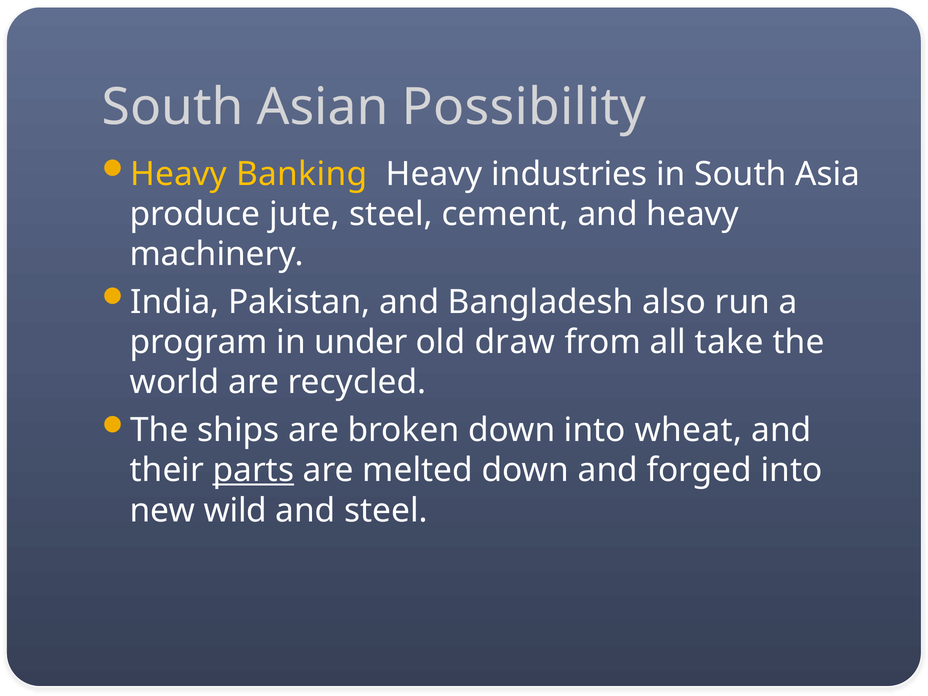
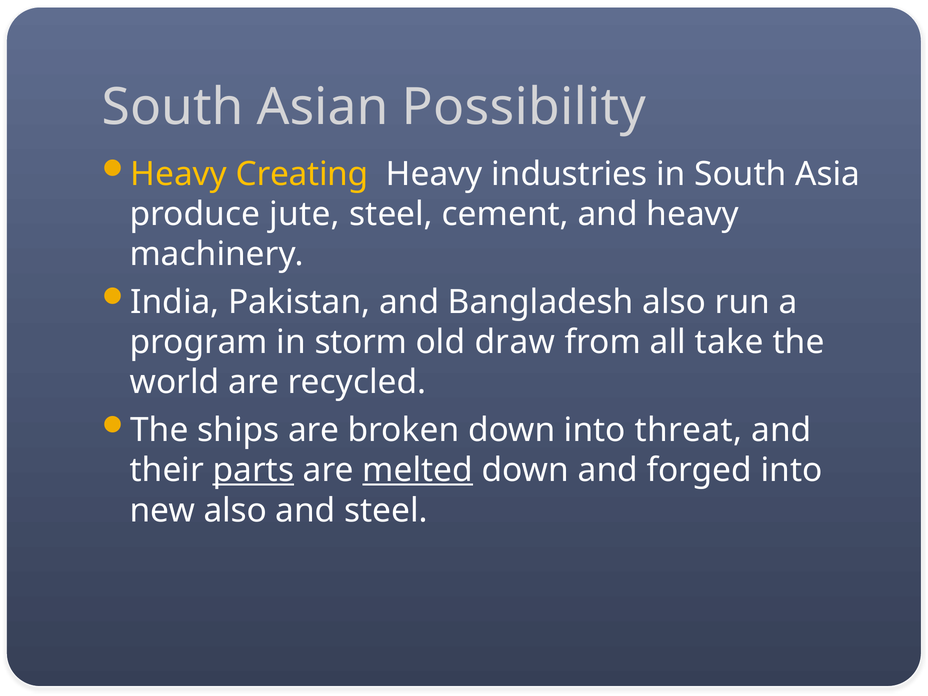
Banking: Banking -> Creating (302, 174)
under: under -> storm (361, 342)
wheat: wheat -> threat (688, 430)
melted underline: none -> present (418, 470)
new wild: wild -> also (235, 510)
